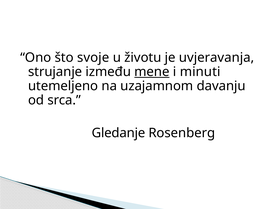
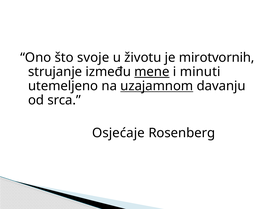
uvjeravanja: uvjeravanja -> mirotvornih (217, 57)
uzajamnom underline: none -> present (157, 86)
Gledanje: Gledanje -> Osjećaje (118, 133)
